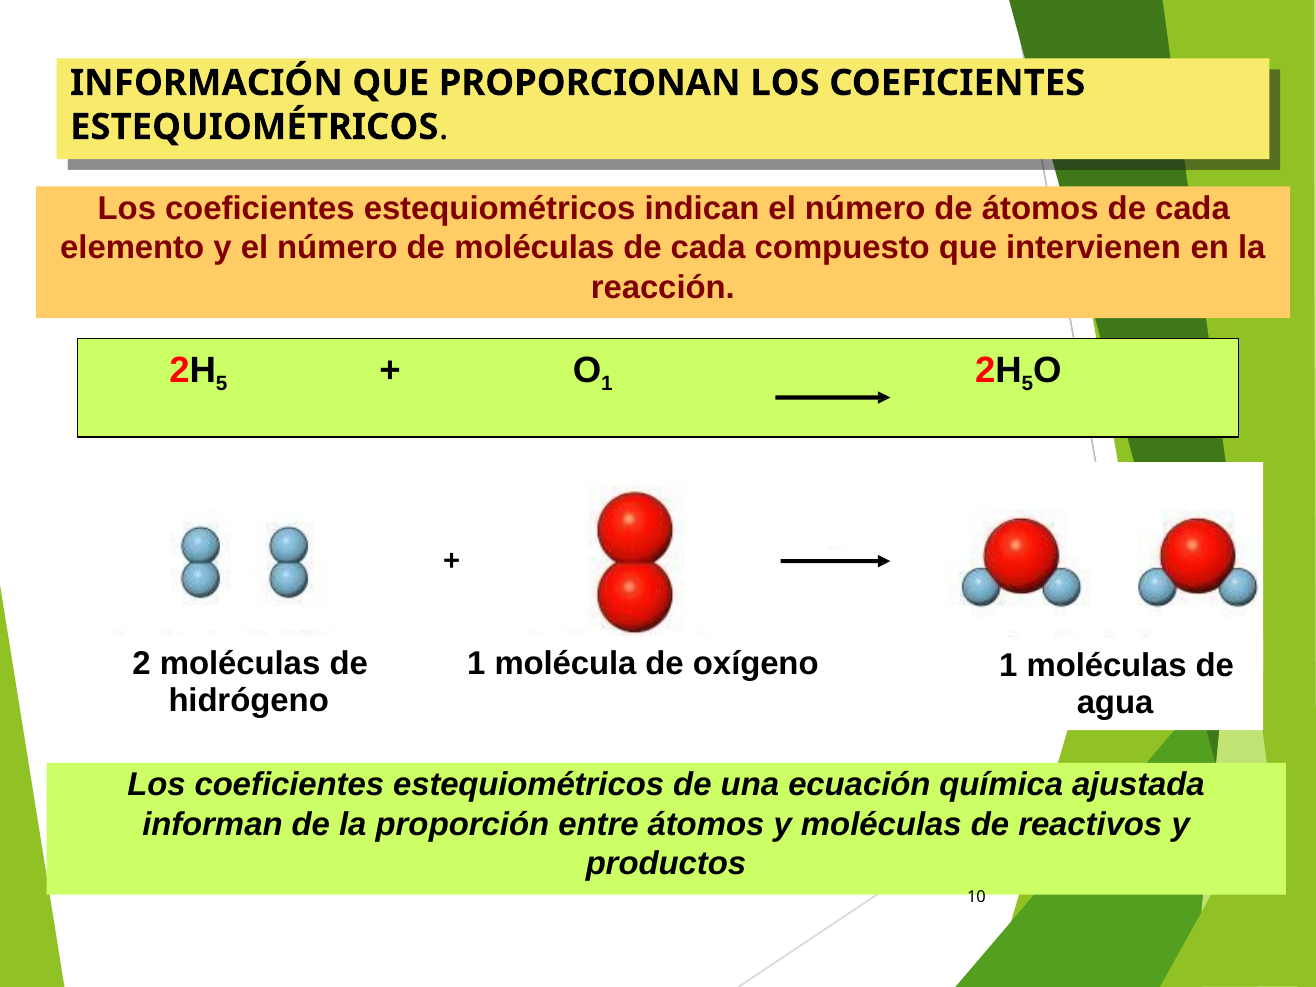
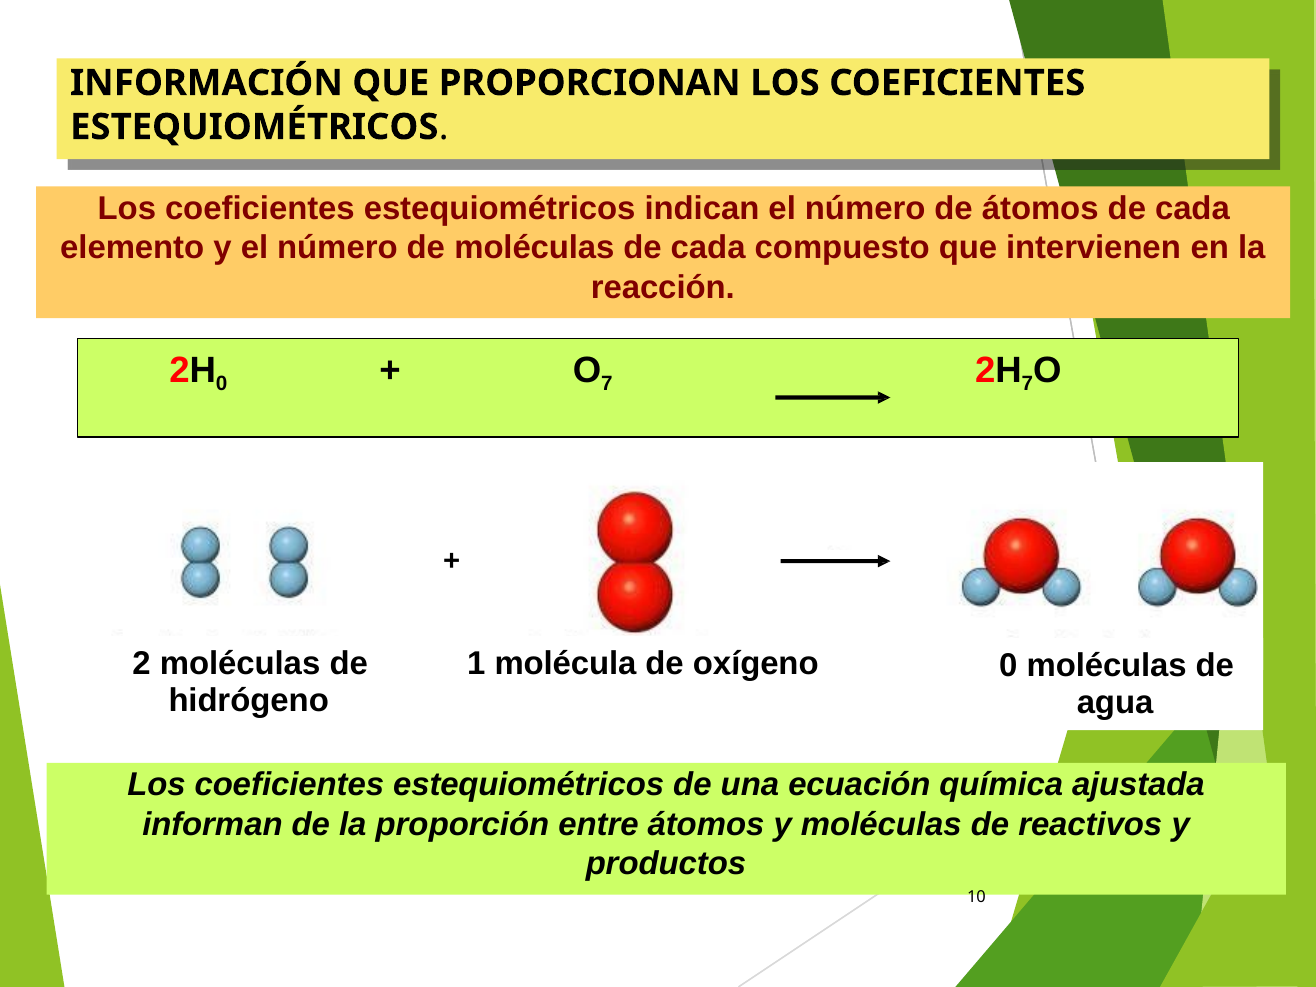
5: 5 -> 0 (222, 384)
1: 1 -> 7 (607, 384)
5: 5 -> 7 (1027, 384)
oxígeno 1: 1 -> 0 (1008, 666)
